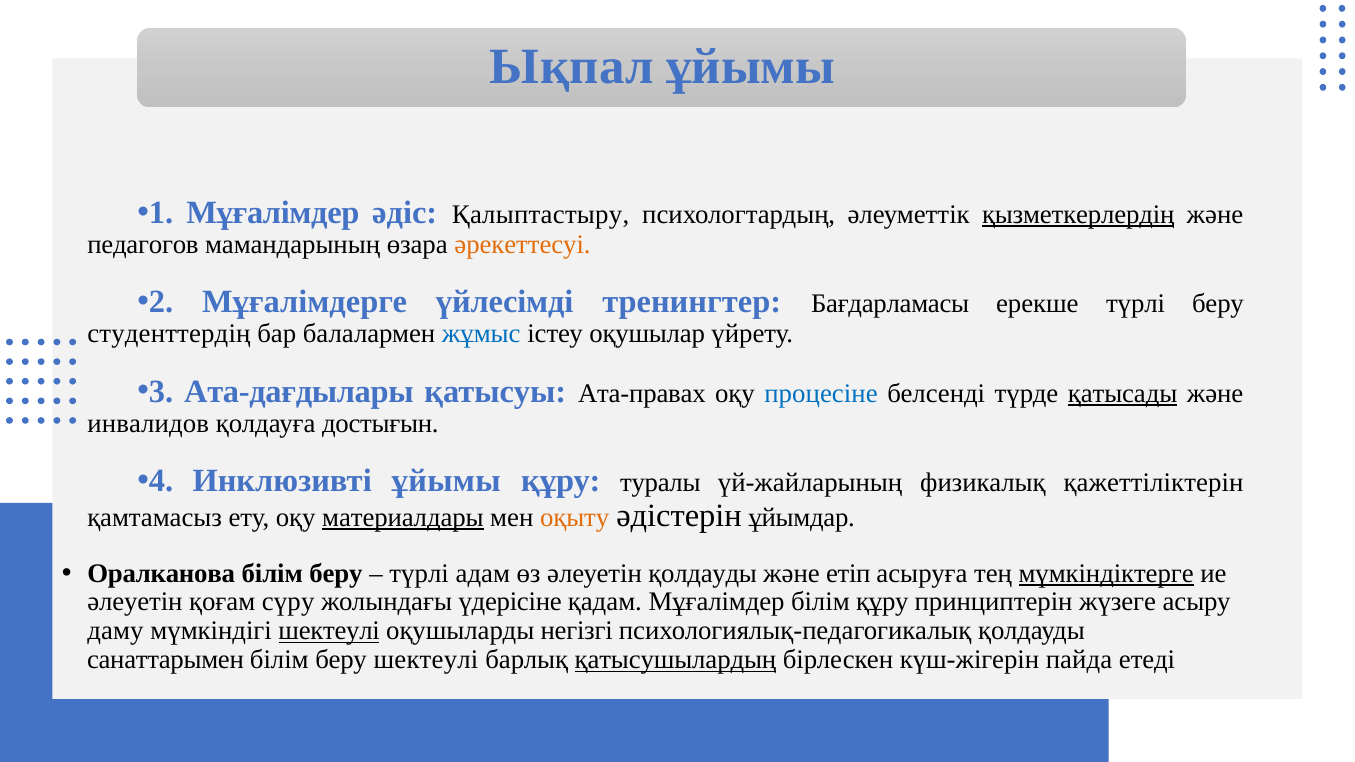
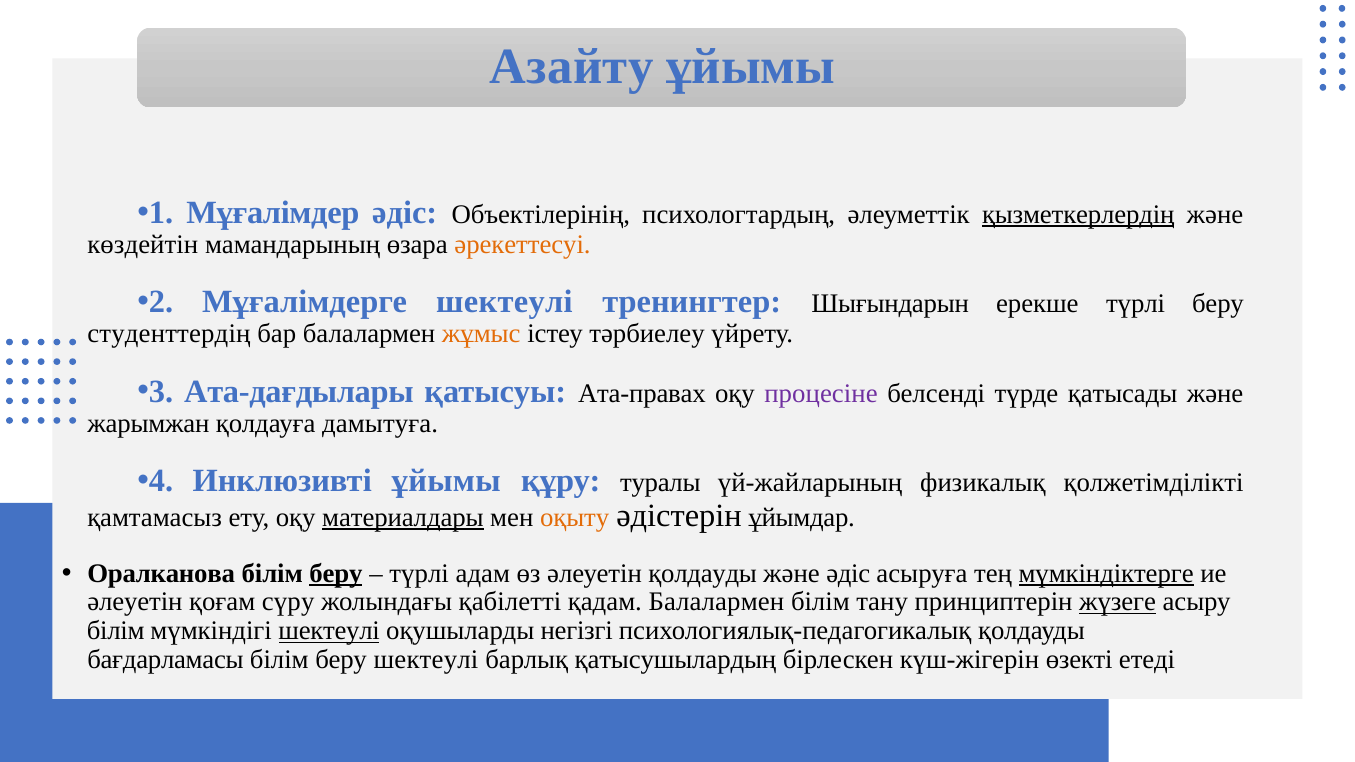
Ықпал: Ықпал -> Азайту (572, 66)
Қалыптастыру: Қалыптастыру -> Объектілерінің (541, 214)
педагогов: педагогов -> көздейтін (143, 245)
Мұғалімдерге үйлесімді: үйлесімді -> шектеулі (504, 302)
Бағдарламасы: Бағдарламасы -> Шығындарын (890, 304)
жұмыс colour: blue -> orange (481, 334)
оқушылар: оқушылар -> тәрбиелеу (647, 334)
процесіне colour: blue -> purple (821, 393)
қатысады underline: present -> none (1123, 393)
инвалидов: инвалидов -> жарымжан (148, 423)
достығын: достығын -> дамытуға (380, 423)
қажеттіліктерін: қажеттіліктерін -> қолжетімділікті (1154, 483)
беру underline: none -> present (336, 573)
және етіп: етіп -> әдіс (848, 573)
үдерісіне: үдерісіне -> қабілетті (510, 602)
қадам Мұғалімдер: Мұғалімдер -> Балалармен (716, 602)
білім құру: құру -> тану (882, 602)
жүзеге underline: none -> present (1118, 602)
даму: даму -> білім (116, 631)
санаттарымен: санаттарымен -> бағдарламасы (165, 660)
қатысушылардың underline: present -> none (675, 660)
пайда: пайда -> өзекті (1079, 660)
